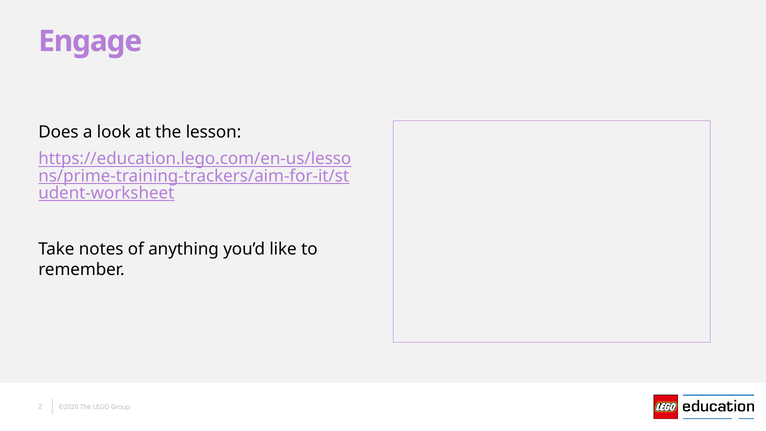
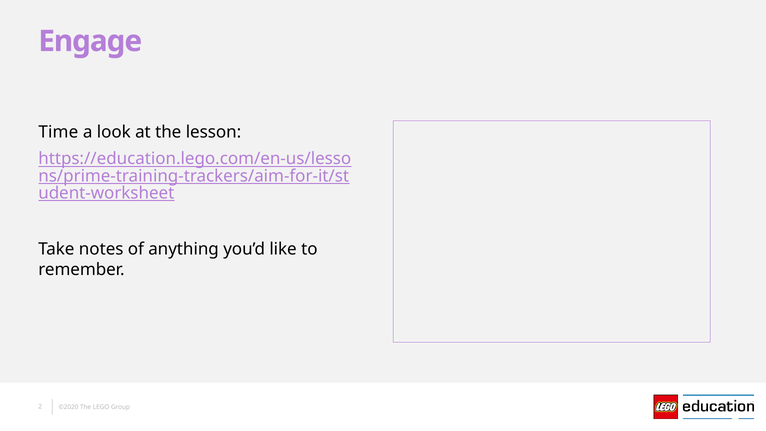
Does: Does -> Time (58, 132)
